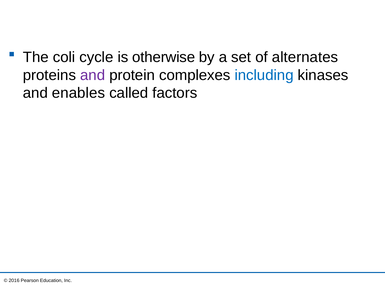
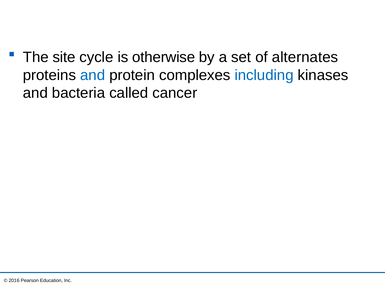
coli: coli -> site (64, 57)
and colour: purple -> blue (93, 75)
enables: enables -> bacteria (79, 93)
factors: factors -> cancer (175, 93)
